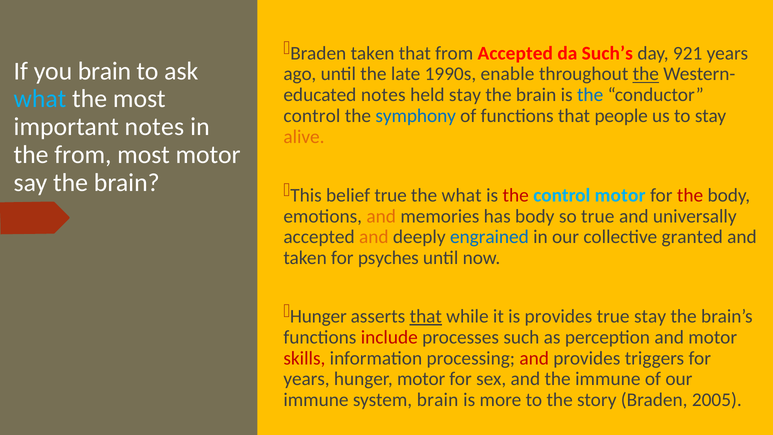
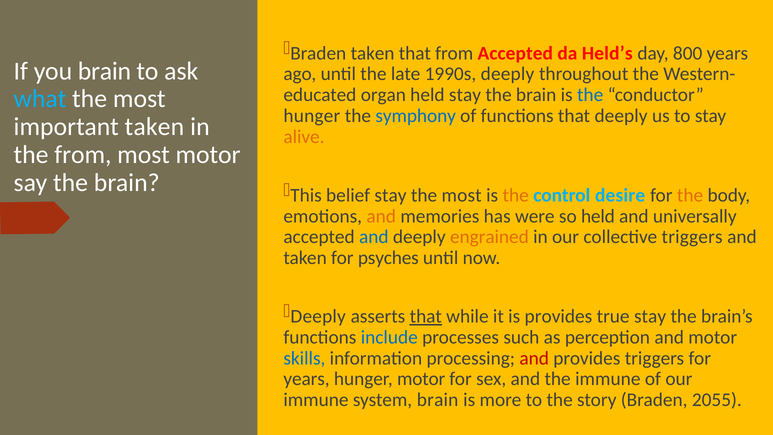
Such’s: Such’s -> Held’s (607, 53)
921: 921 -> 800 (688, 53)
1990s enable: enable -> deeply (507, 74)
the underline: present -> none (646, 74)
notes: notes -> organ (383, 95)
control: control -> hunger (312, 116)
that people: people -> deeply (621, 116)
important notes: notes -> taken (154, 127)
belief true: true -> stay (390, 195)
what: what -> most (462, 195)
the colour: red -> orange (516, 195)
control motor: motor -> desire (620, 195)
the colour: red -> orange (690, 195)
has body: body -> were (535, 216)
so true: true -> held (598, 216)
and colour: orange -> blue (374, 237)
engrained colour: blue -> orange (489, 237)
collective granted: granted -> triggers (692, 237)
Hunger: Hunger -> Deeply (318, 316)
include colour: red -> blue (389, 337)
skills colour: red -> blue (304, 358)
2005: 2005 -> 2055 (717, 400)
